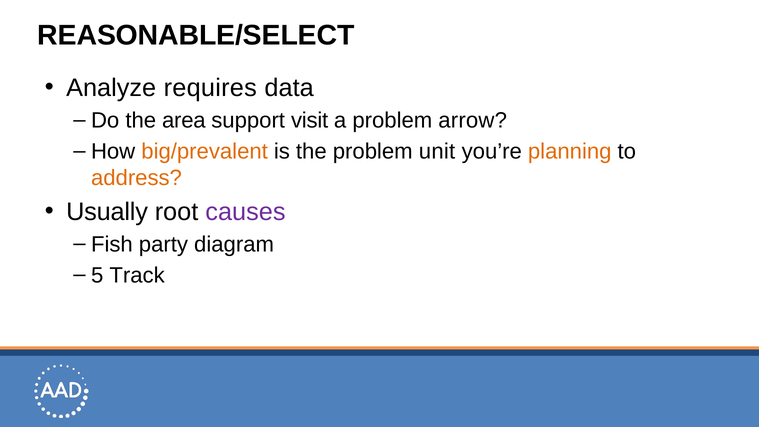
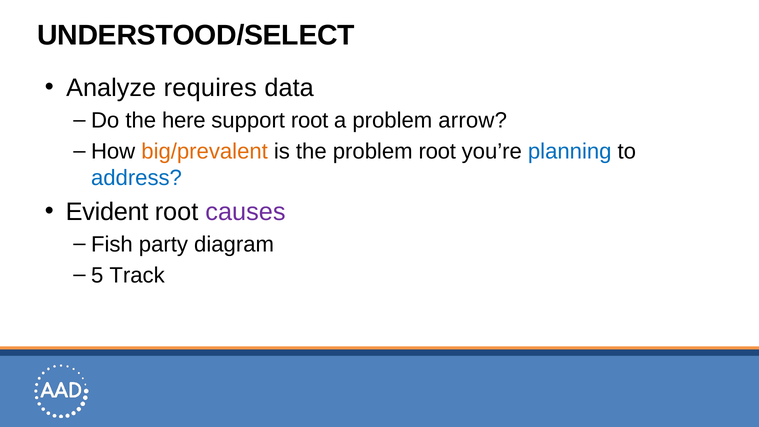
REASONABLE/SELECT: REASONABLE/SELECT -> UNDERSTOOD/SELECT (196, 35)
area: area -> here (184, 120)
support visit: visit -> root (310, 120)
problem unit: unit -> root (437, 151)
planning colour: orange -> blue (570, 151)
address colour: orange -> blue (136, 178)
Usually: Usually -> Evident (107, 212)
